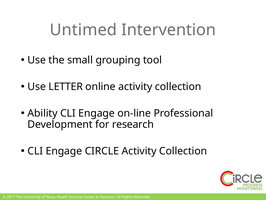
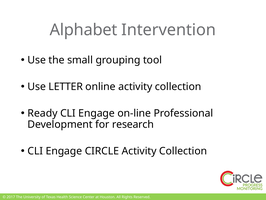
Untimed: Untimed -> Alphabet (83, 30)
Ability: Ability -> Ready (43, 113)
